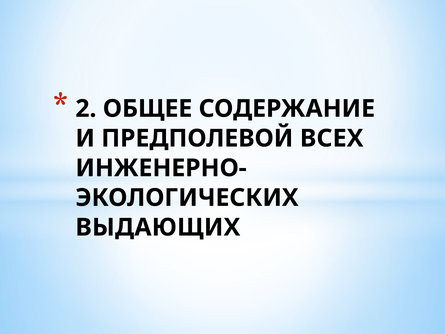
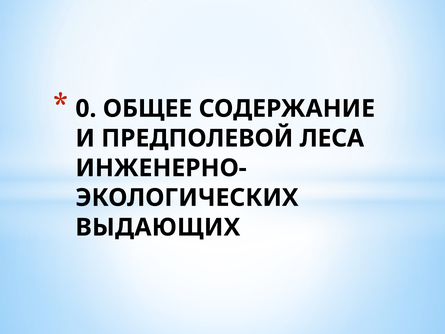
2: 2 -> 0 (86, 109)
ВСЕХ: ВСЕХ -> ЛЕСА (332, 138)
